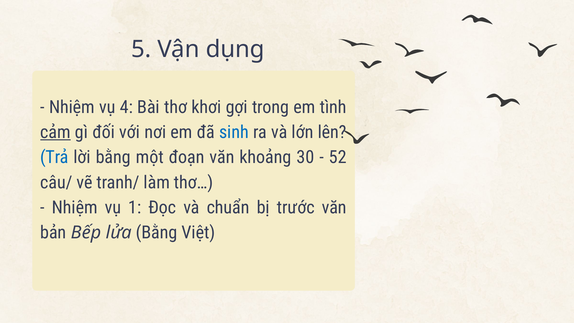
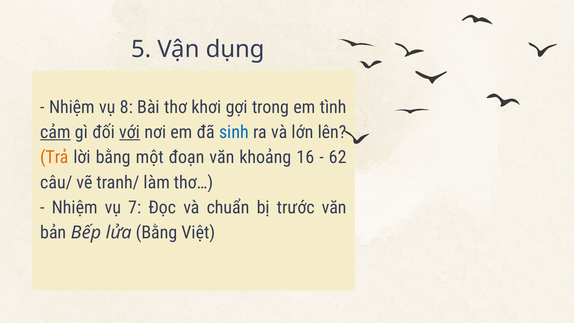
4: 4 -> 8 (126, 107)
với underline: none -> present (130, 132)
Trả colour: blue -> orange (54, 157)
30: 30 -> 16 (305, 157)
52: 52 -> 62 (338, 157)
1: 1 -> 7 (135, 207)
